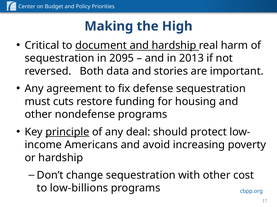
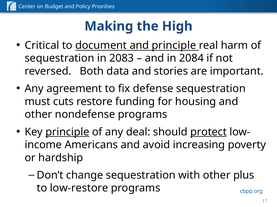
and hardship: hardship -> principle (174, 46)
2095: 2095 -> 2083 (122, 58)
2013: 2013 -> 2084 (191, 58)
protect underline: none -> present (209, 132)
cost: cost -> plus (244, 176)
low-billions: low-billions -> low-restore (79, 189)
